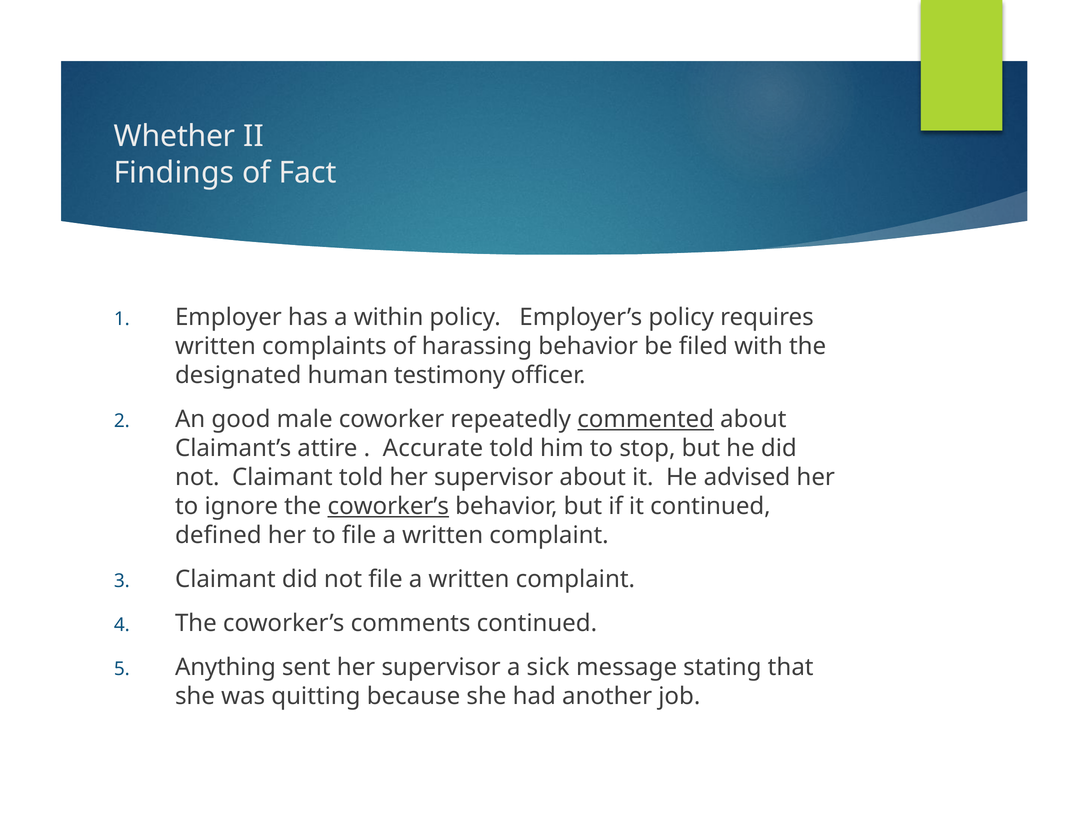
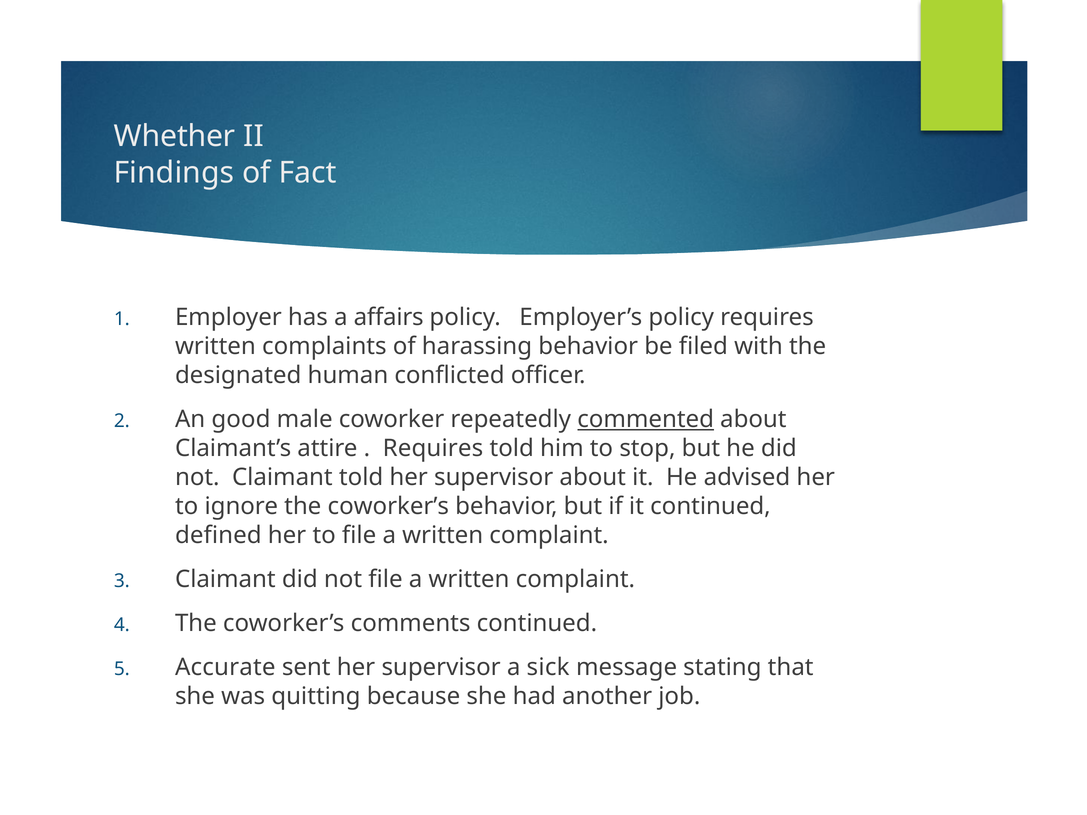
within: within -> affairs (389, 317)
testimony: testimony -> conflicted (449, 375)
Accurate: Accurate -> Requires (433, 448)
coworker’s underline: present -> none (388, 506)
Anything: Anything -> Accurate (225, 668)
